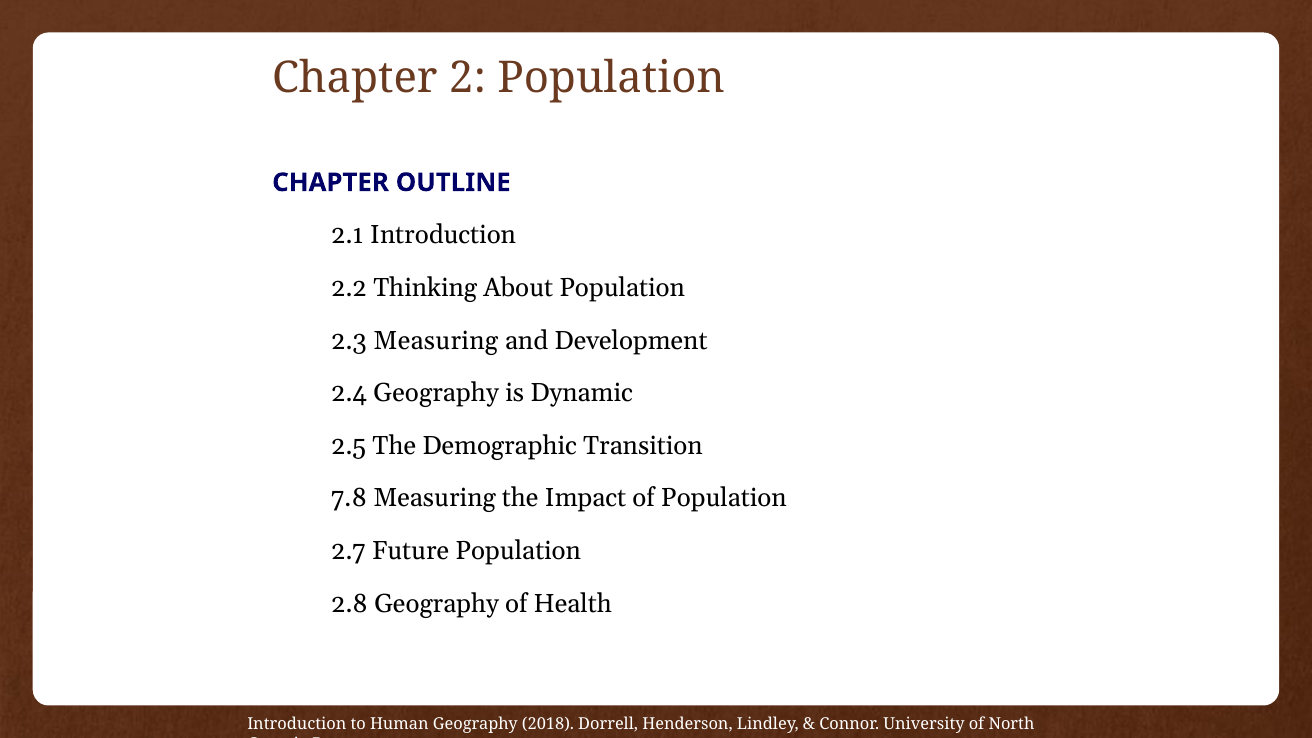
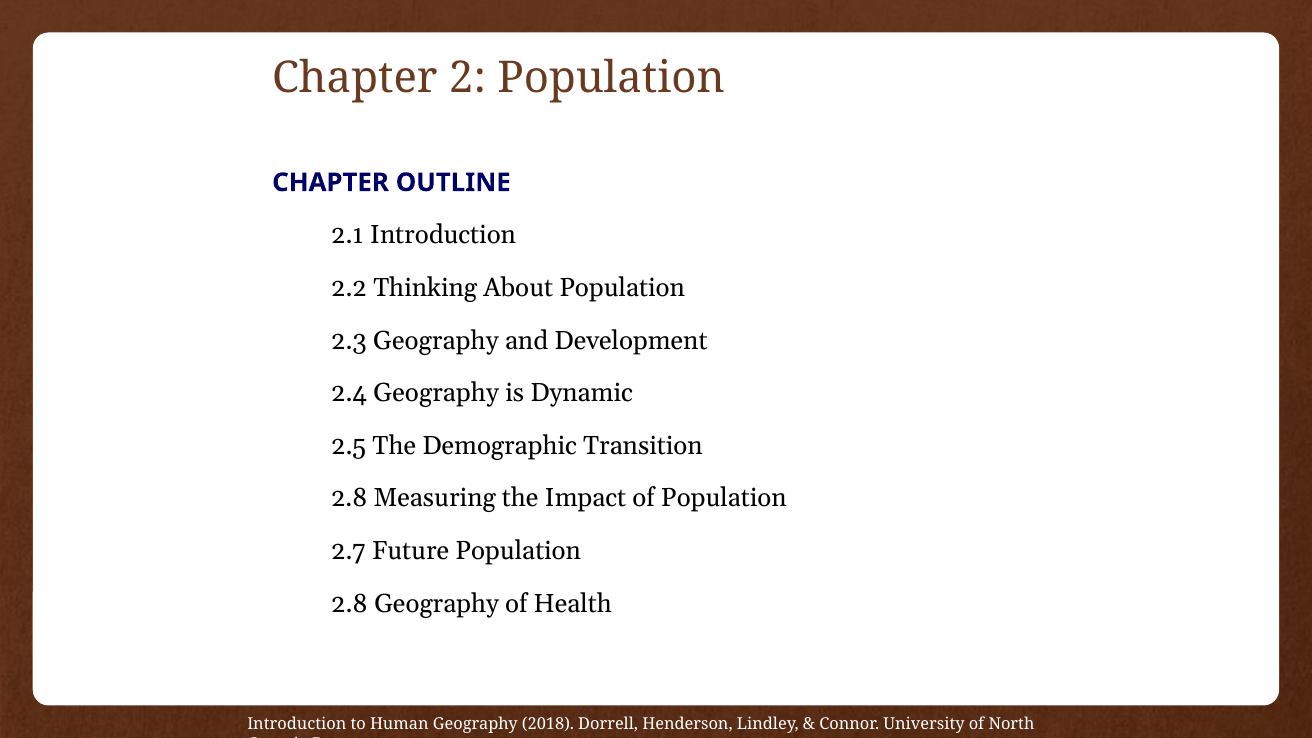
2.3 Measuring: Measuring -> Geography (436, 341)
7.8: 7.8 -> 2.8 (349, 499)
